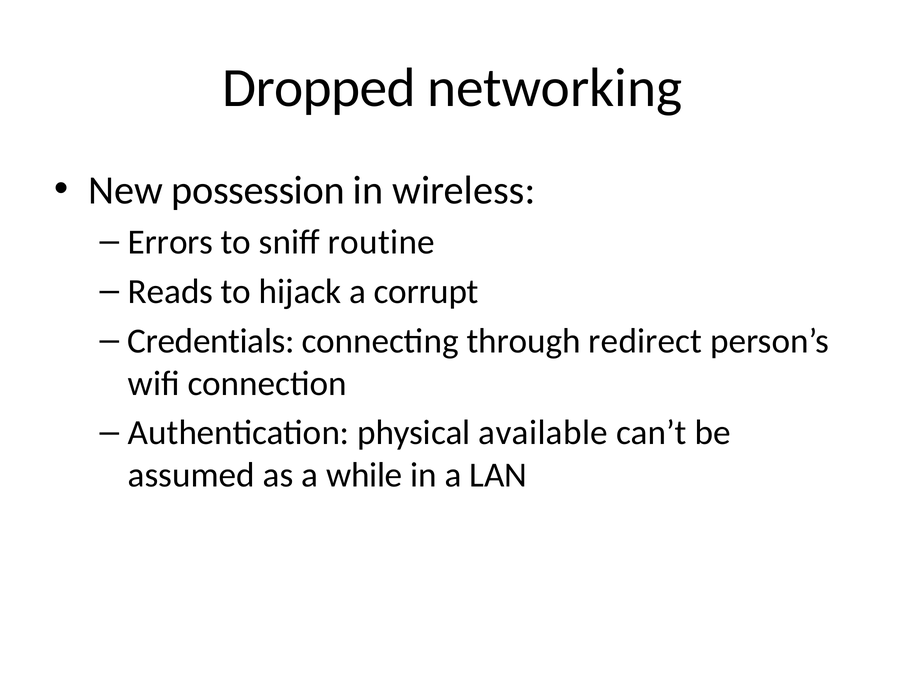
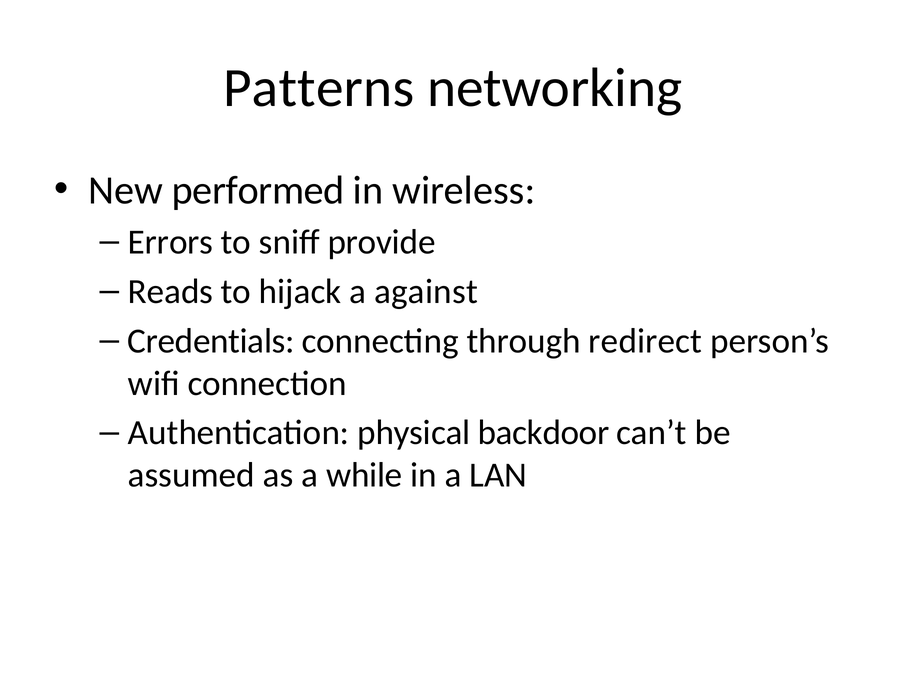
Dropped: Dropped -> Patterns (319, 88)
possession: possession -> performed (258, 190)
routine: routine -> provide (382, 242)
corrupt: corrupt -> against (426, 291)
available: available -> backdoor (544, 432)
